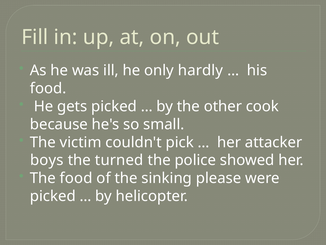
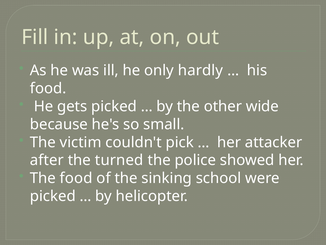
cook: cook -> wide (262, 106)
boys: boys -> after (47, 160)
please: please -> school (219, 178)
